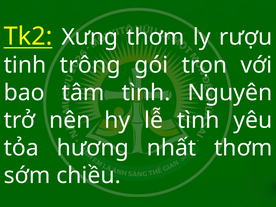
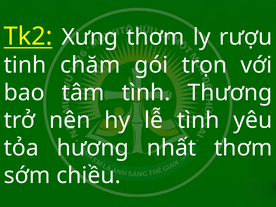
trông: trông -> chăm (90, 65)
Nguyên: Nguyên -> Thương (230, 93)
